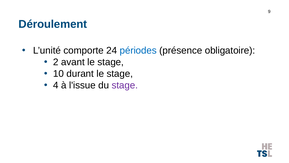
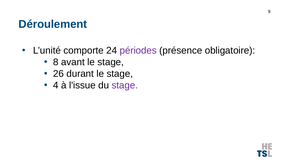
périodes colour: blue -> purple (138, 50)
2: 2 -> 8 (56, 62)
10: 10 -> 26 (59, 74)
